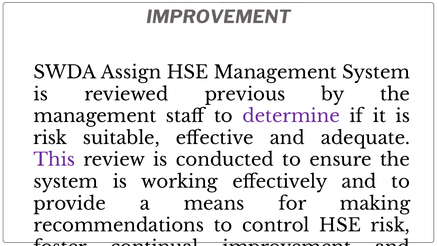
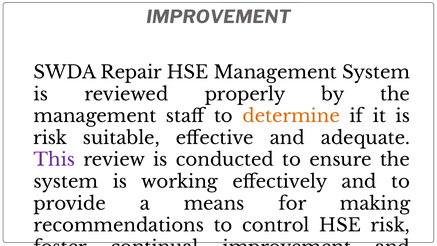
Assign: Assign -> Repair (131, 72)
previous: previous -> properly (245, 94)
determine colour: purple -> orange (291, 116)
